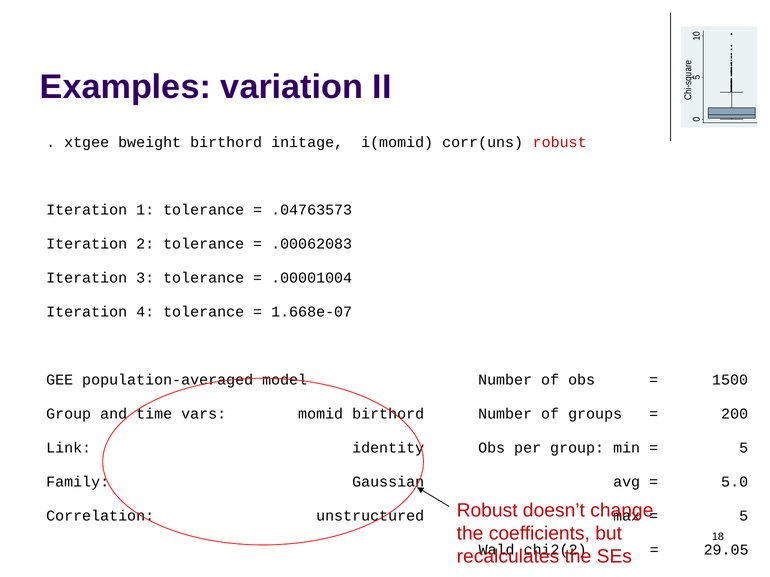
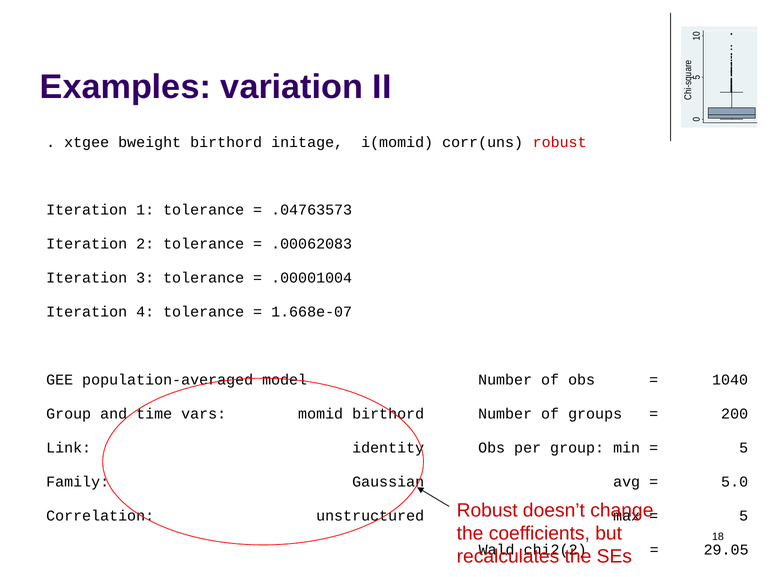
1500: 1500 -> 1040 (730, 380)
